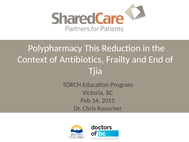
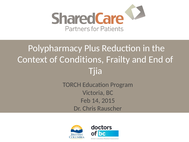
This: This -> Plus (92, 48)
Antibiotics: Antibiotics -> Conditions (82, 59)
